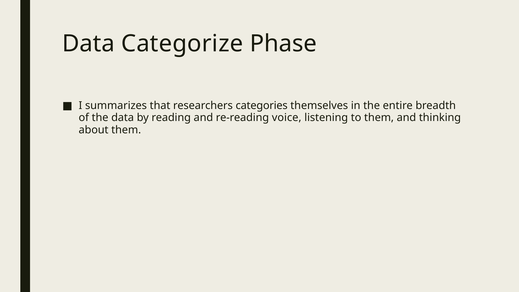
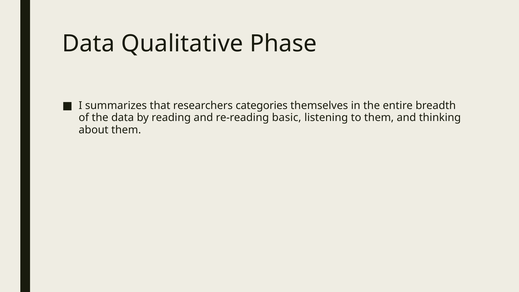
Categorize: Categorize -> Qualitative (182, 44)
voice: voice -> basic (287, 118)
